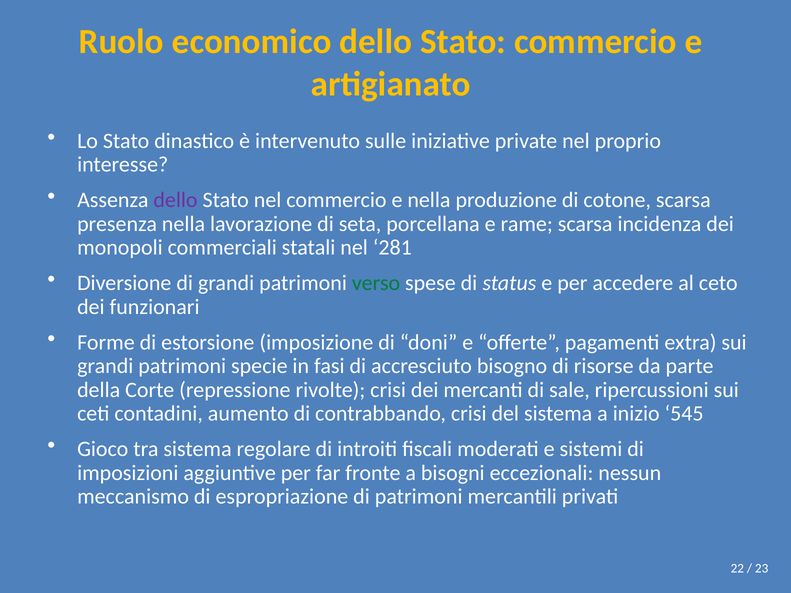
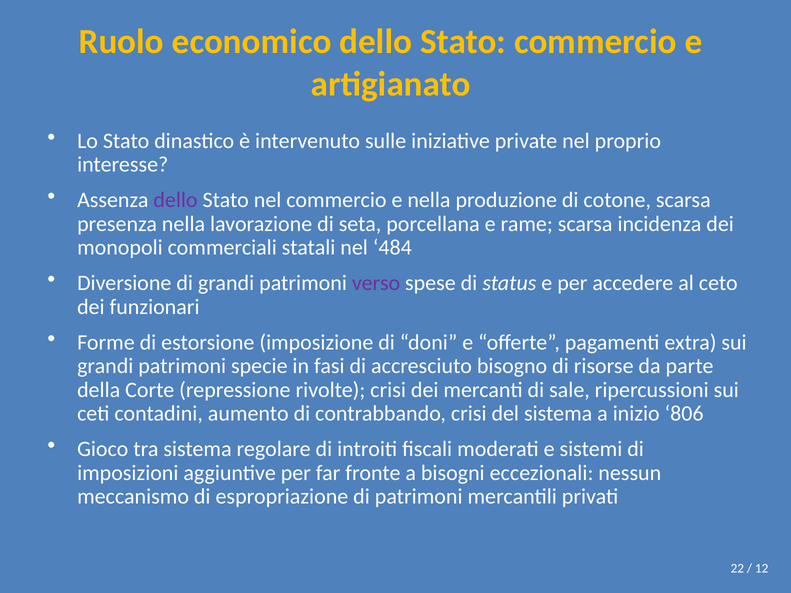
281: 281 -> 484 (392, 248)
verso colour: green -> purple (376, 283)
545: 545 -> 806 (684, 414)
23: 23 -> 12 (762, 569)
